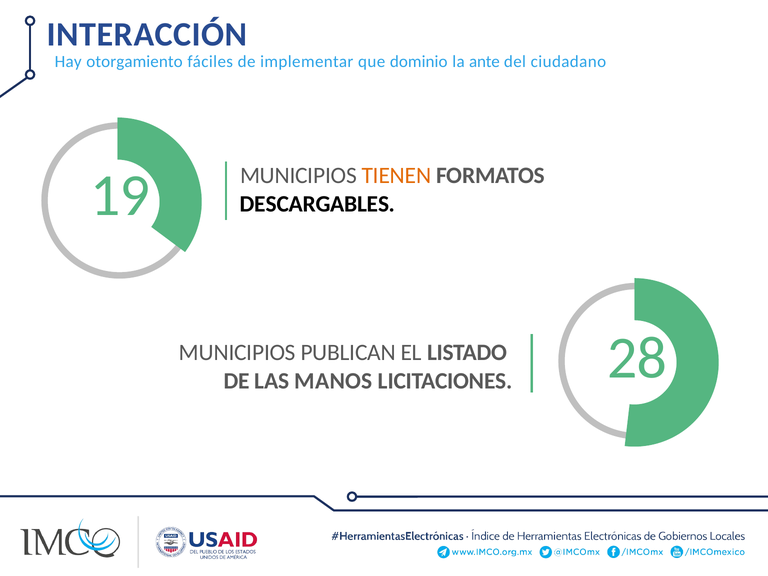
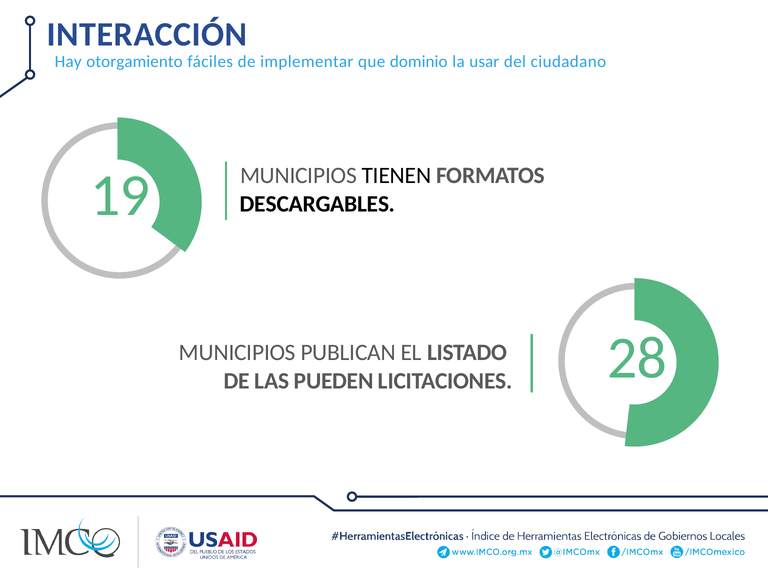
ante: ante -> usar (484, 62)
TIENEN colour: orange -> black (396, 176)
MANOS: MANOS -> PUEDEN (334, 381)
